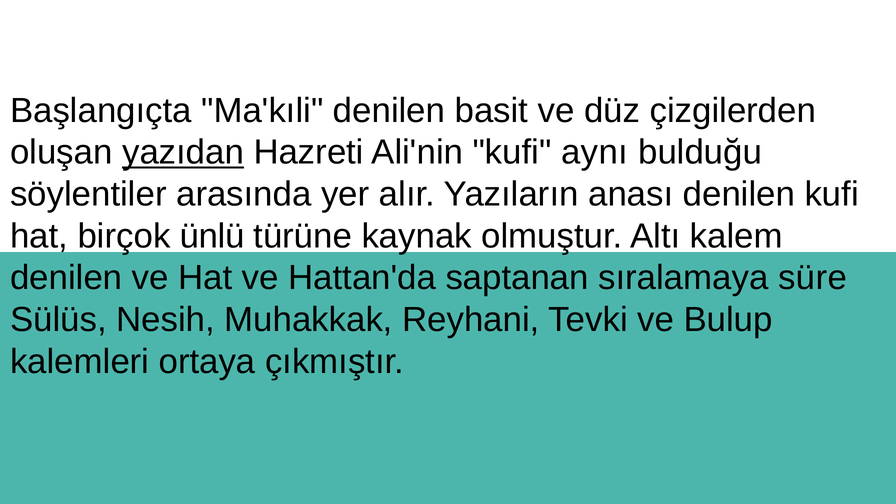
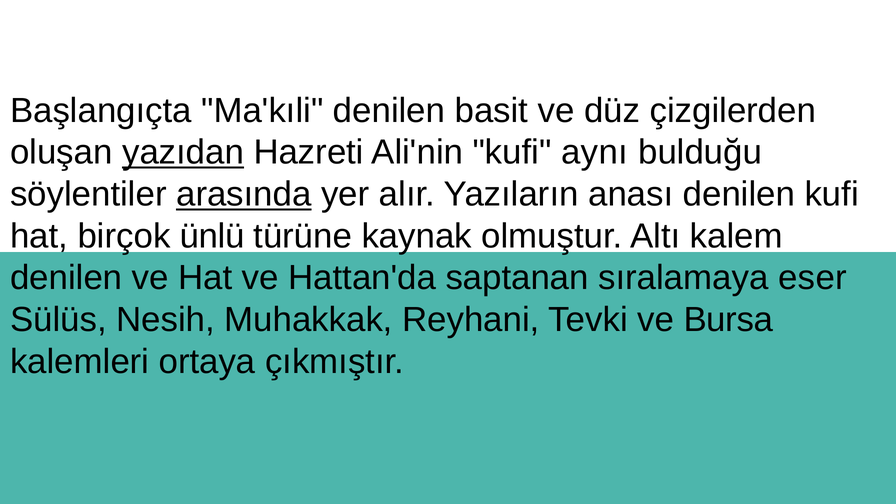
arasında underline: none -> present (244, 194)
süre: süre -> eser (813, 278)
Bulup: Bulup -> Bursa (728, 320)
